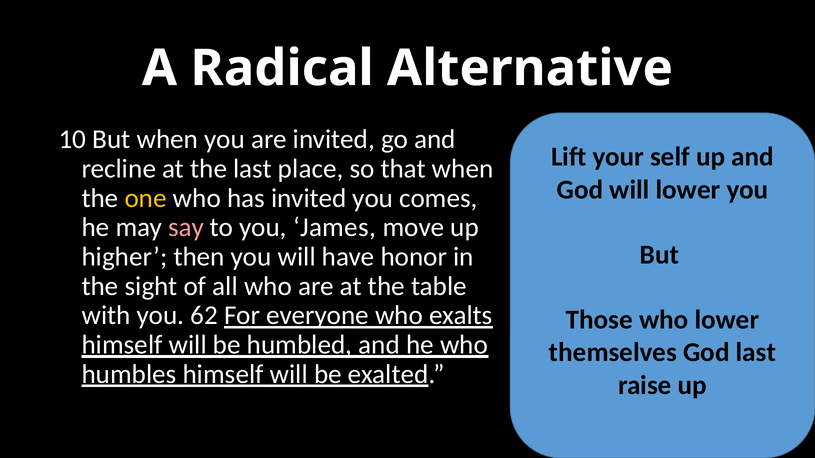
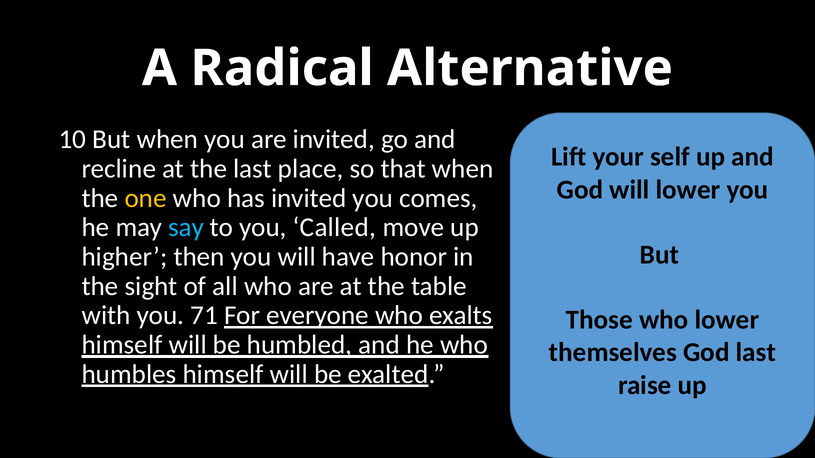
say colour: pink -> light blue (186, 228)
James: James -> Called (334, 228)
62: 62 -> 71 (204, 316)
